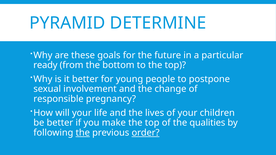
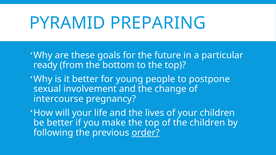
DETERMINE: DETERMINE -> PREPARING (158, 23)
responsible: responsible -> intercourse (58, 99)
the qualities: qualities -> children (207, 123)
the underline: present -> none (83, 133)
